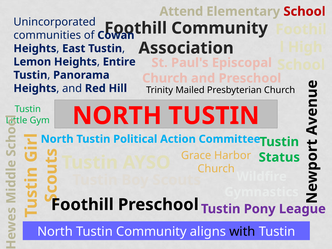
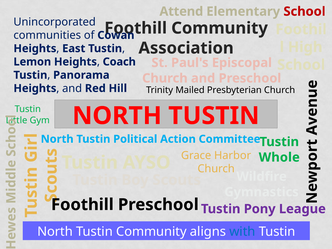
Entire: Entire -> Coach (119, 62)
Status: Status -> Whole (279, 157)
with colour: black -> blue (242, 232)
